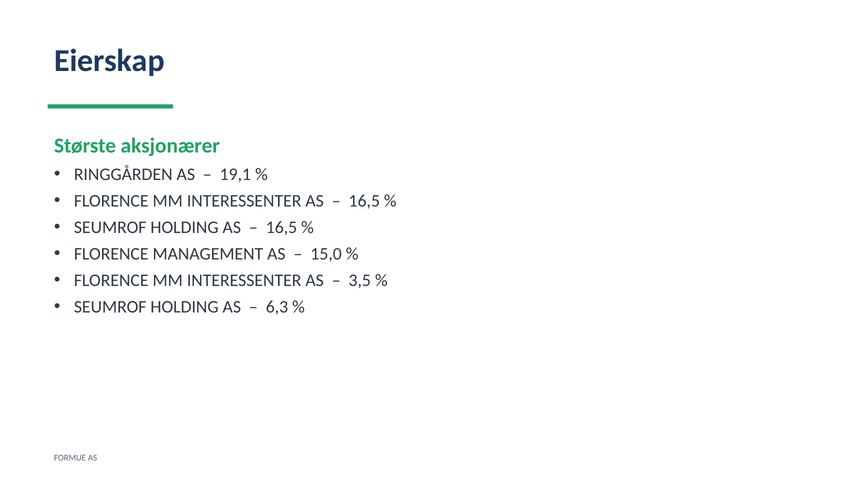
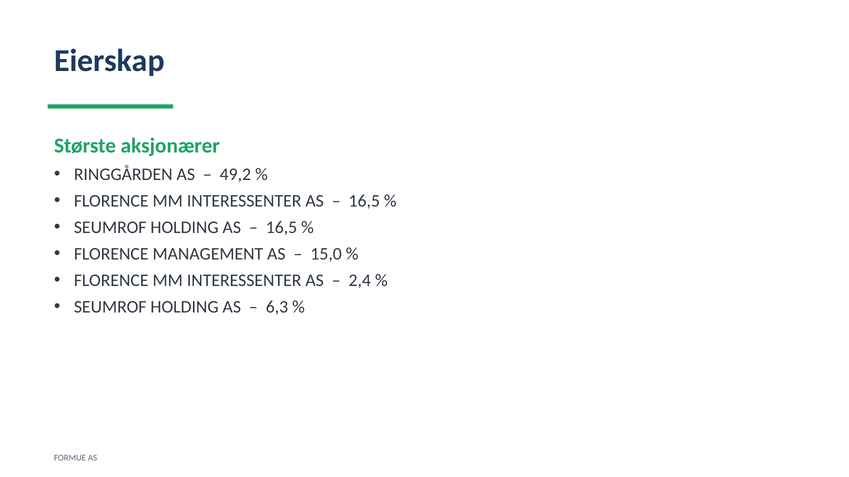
19,1: 19,1 -> 49,2 (235, 175)
3,5: 3,5 -> 2,4 (360, 281)
